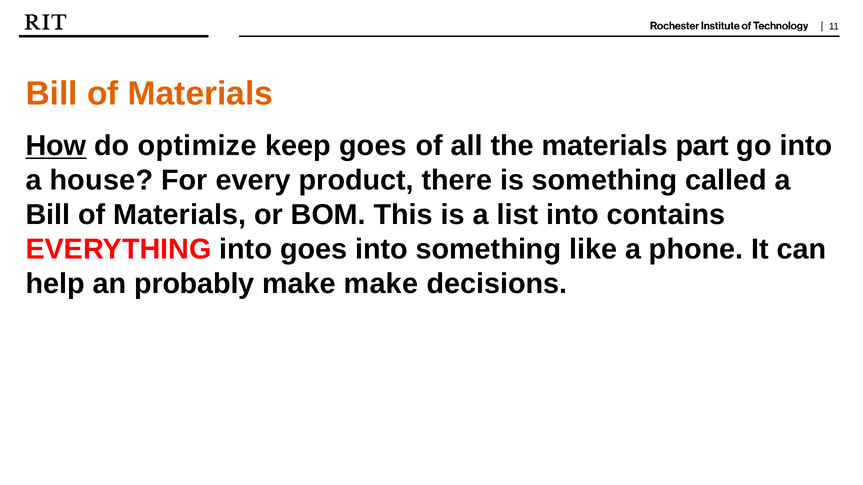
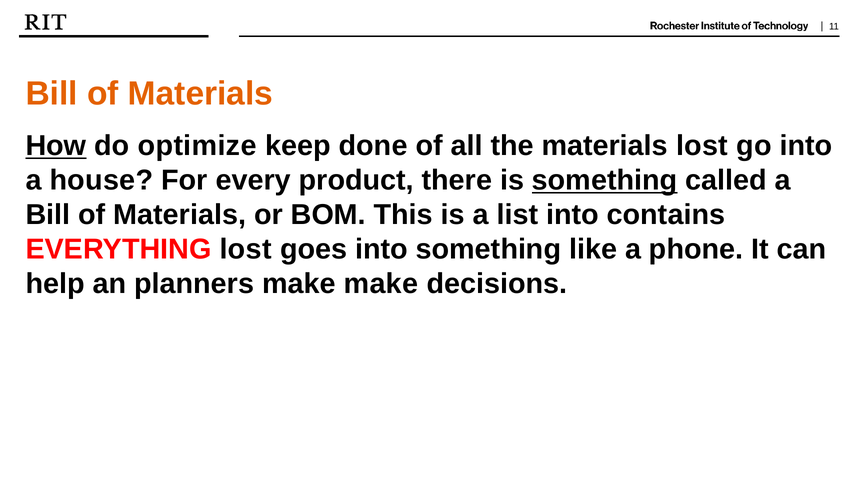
keep goes: goes -> done (373, 146)
materials part: part -> lost (702, 146)
something underline: none -> present (605, 180)
EVERYTHING into: into -> lost (246, 250)
probably: probably -> planners (194, 284)
